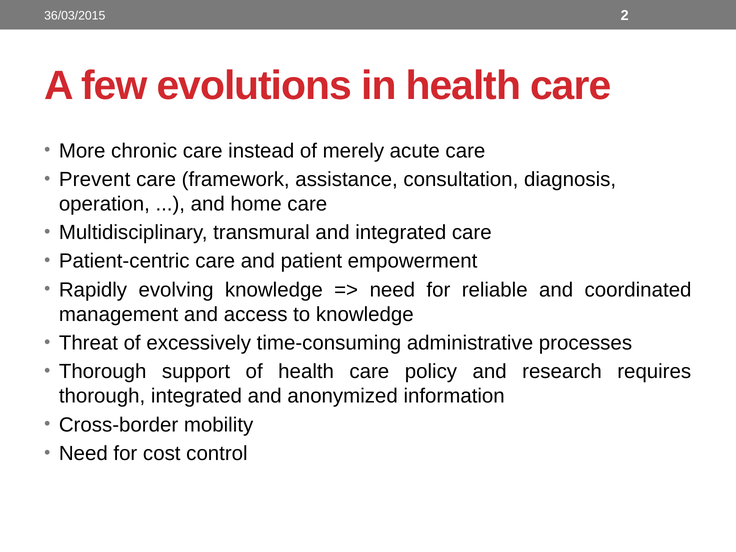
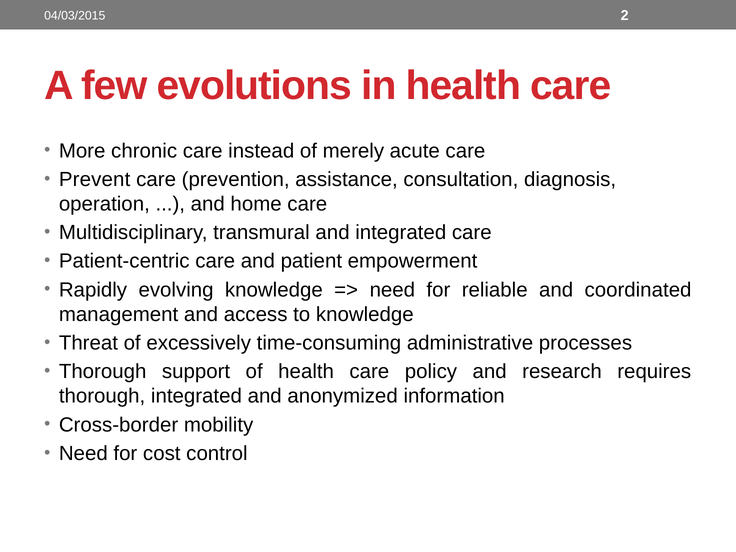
36/03/2015: 36/03/2015 -> 04/03/2015 (75, 16)
framework: framework -> prevention (236, 179)
